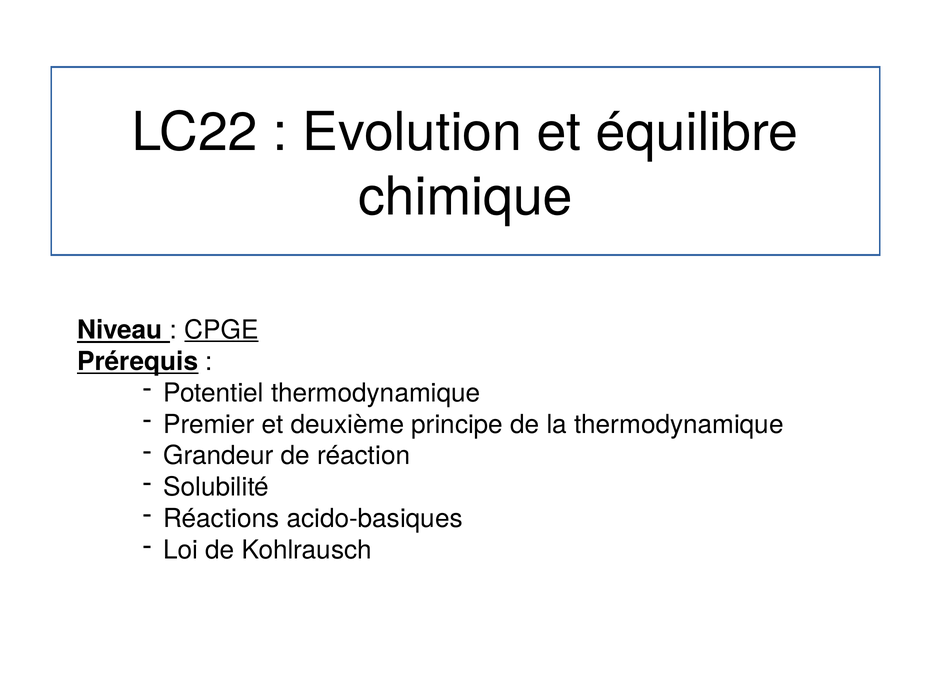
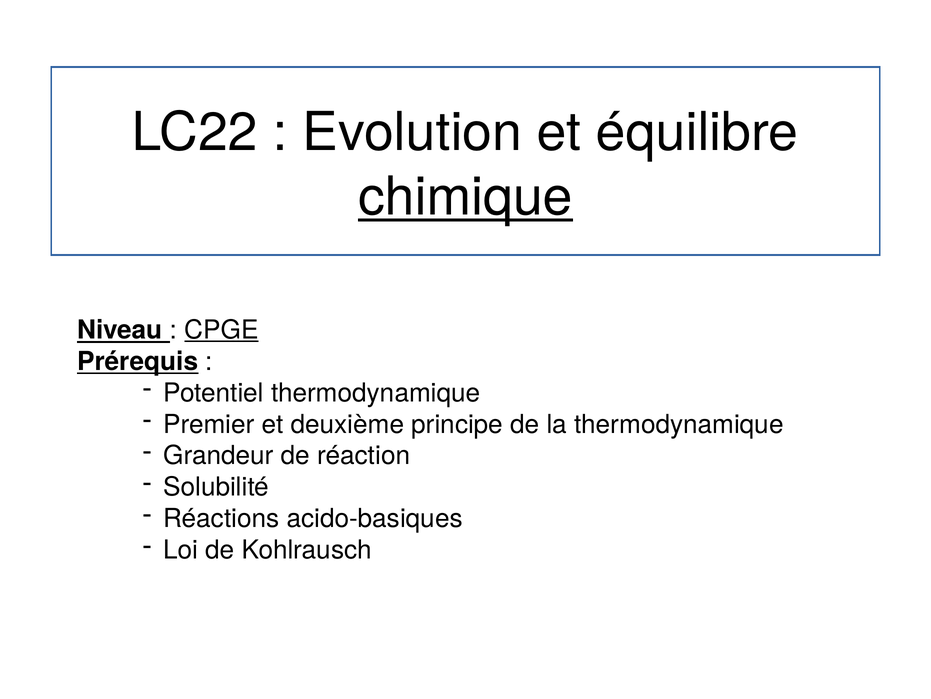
chimique underline: none -> present (465, 197)
